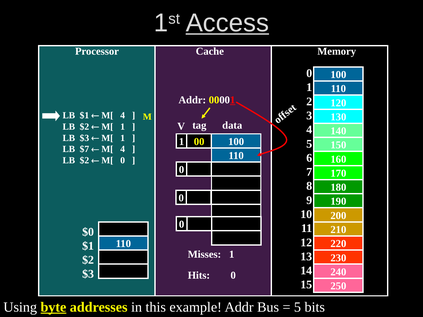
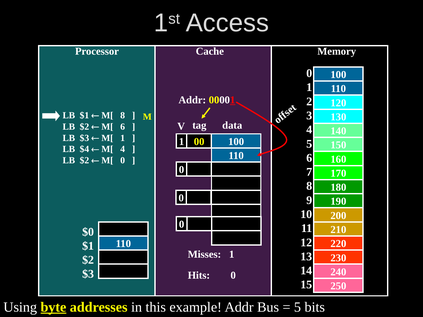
Access underline: present -> none (227, 23)
4: 4 -> 8 (123, 116)
1: 1 -> 6 (123, 127)
$7: $7 -> $4 (84, 149)
